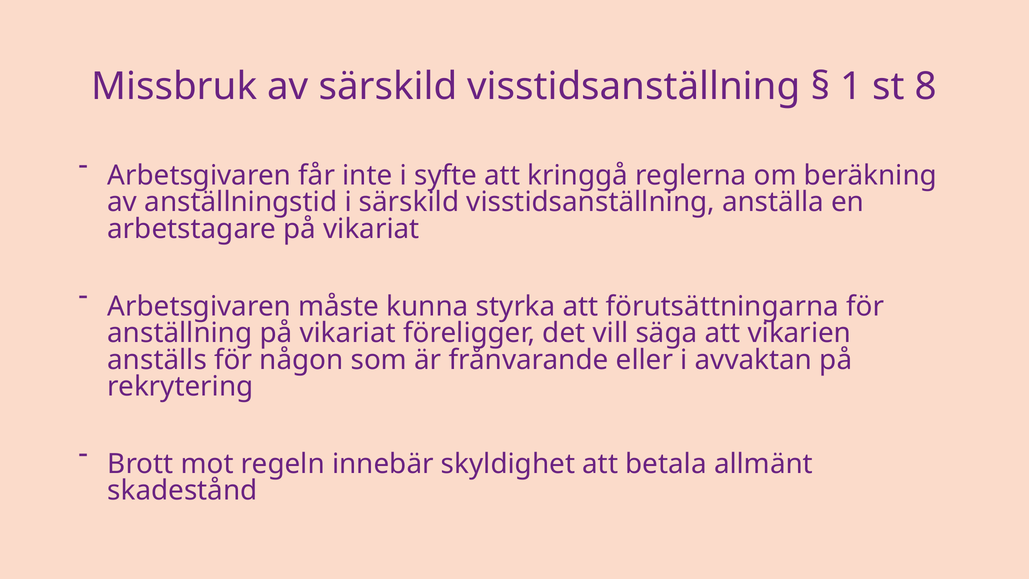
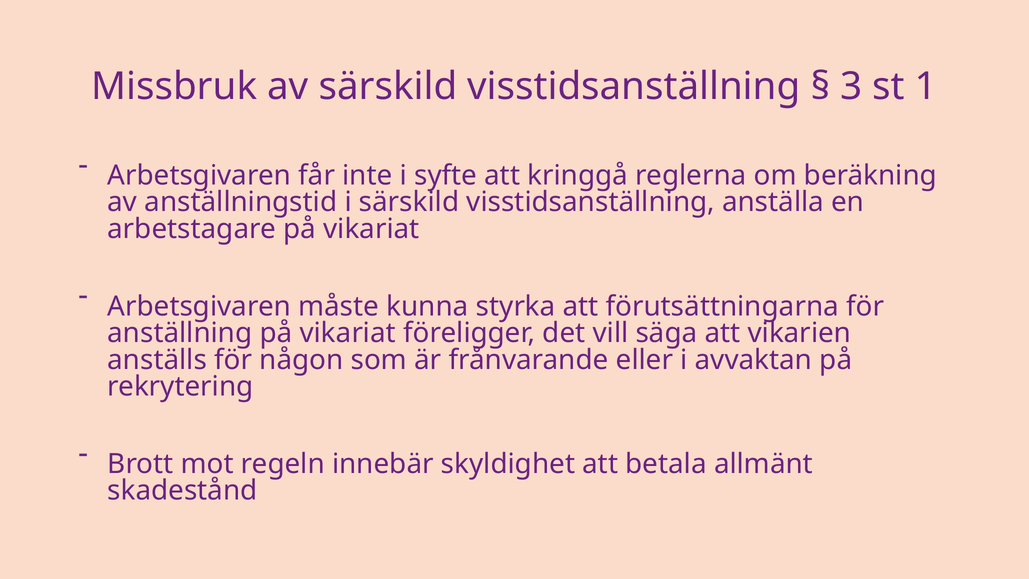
1: 1 -> 3 (851, 86)
8: 8 -> 1 (926, 86)
